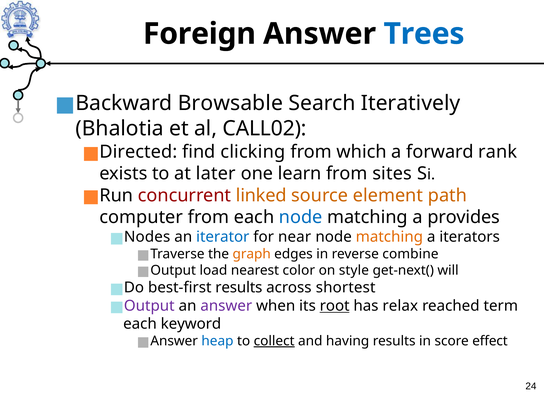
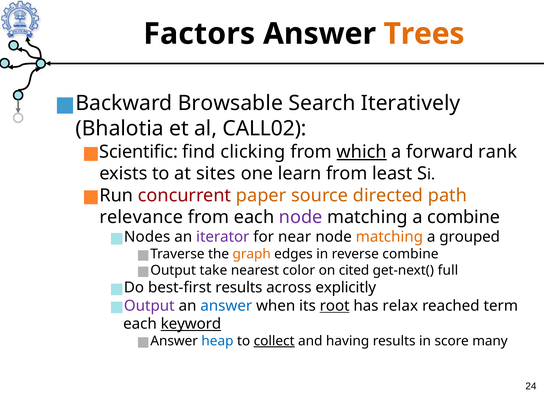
Foreign: Foreign -> Factors (199, 34)
Trees colour: blue -> orange (424, 34)
Directed: Directed -> Scientific (139, 152)
which underline: none -> present (362, 152)
later: later -> sites (216, 174)
sites: sites -> least (392, 174)
linked: linked -> paper (261, 195)
element: element -> directed (388, 195)
computer: computer -> relevance (141, 217)
node colour: blue -> purple (301, 217)
a provides: provides -> combine (464, 217)
iterator colour: blue -> purple (223, 237)
iterators: iterators -> grouped (470, 237)
load: load -> take (213, 270)
style: style -> cited (354, 270)
will: will -> full (448, 270)
shortest: shortest -> explicitly (346, 288)
answer colour: purple -> blue (226, 306)
keyword underline: none -> present (191, 324)
effect: effect -> many (490, 341)
